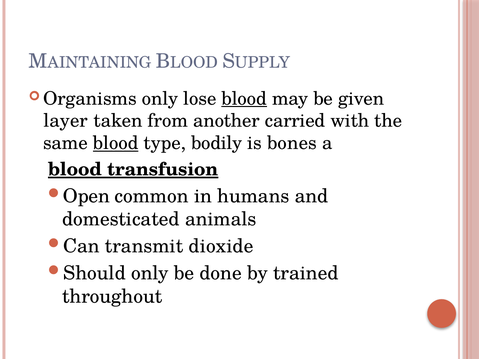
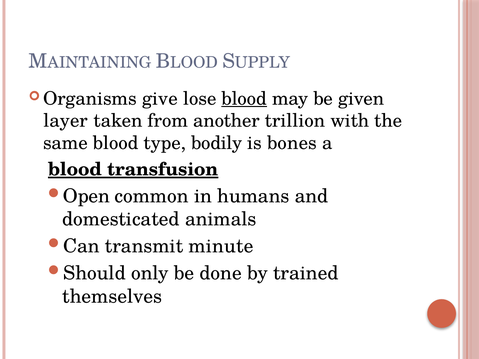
only: only -> give (160, 99)
carried: carried -> trillion (295, 121)
blood underline: present -> none (116, 143)
dioxide: dioxide -> minute (221, 246)
throughout: throughout -> themselves (112, 297)
